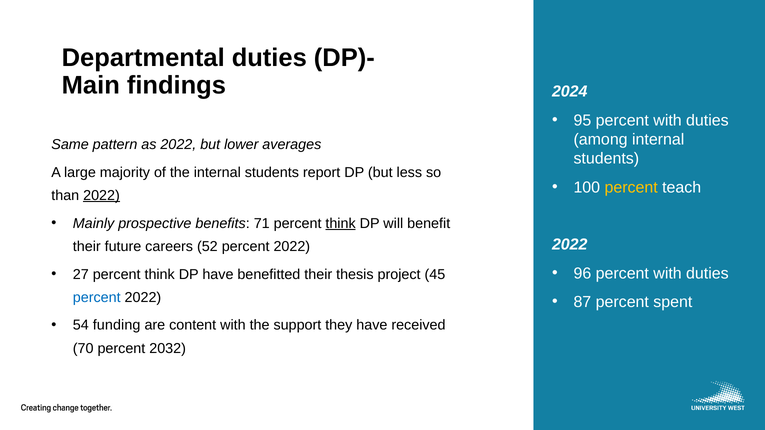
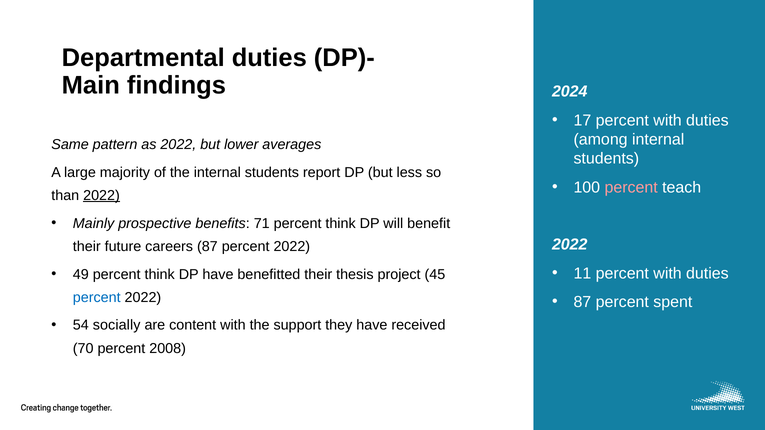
95: 95 -> 17 (582, 120)
percent colour: yellow -> pink (631, 187)
think underline: present -> none (341, 223)
careers 52: 52 -> 87 (207, 247)
96: 96 -> 11 (582, 274)
27: 27 -> 49 (81, 274)
funding: funding -> socially (117, 325)
2032: 2032 -> 2008 (168, 349)
